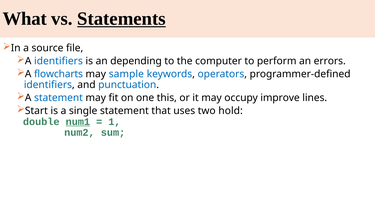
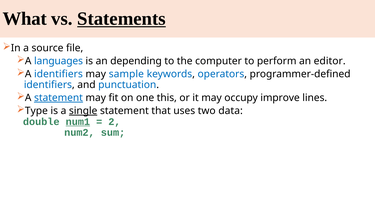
A identifiers: identifiers -> languages (59, 61)
errors: errors -> editor (330, 61)
A flowcharts: flowcharts -> identifiers (58, 74)
statement underline: none -> present (58, 98)
Start: Start -> Type (36, 111)
single underline: none -> present (83, 111)
hold: hold -> data (231, 111)
1: 1 -> 2 (114, 122)
